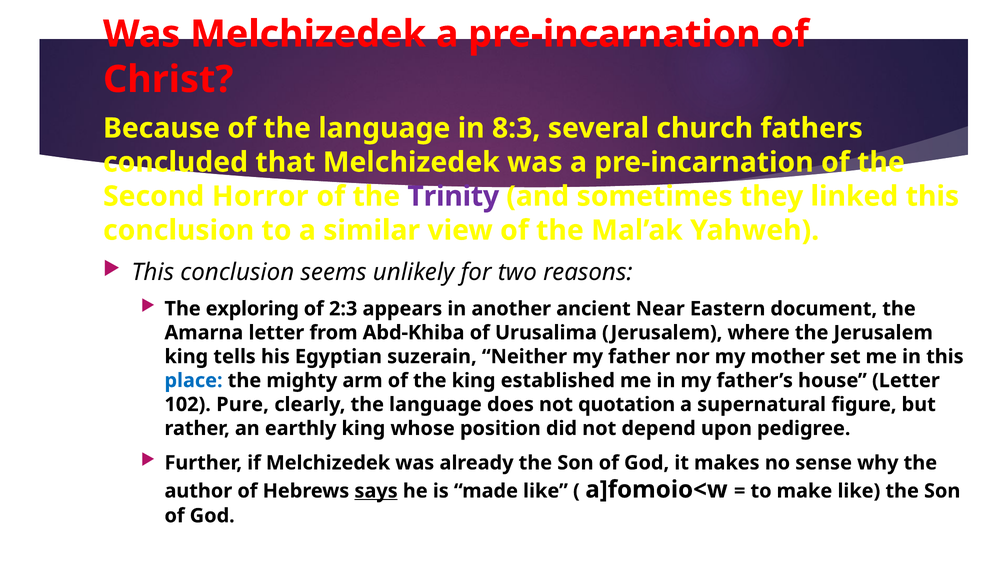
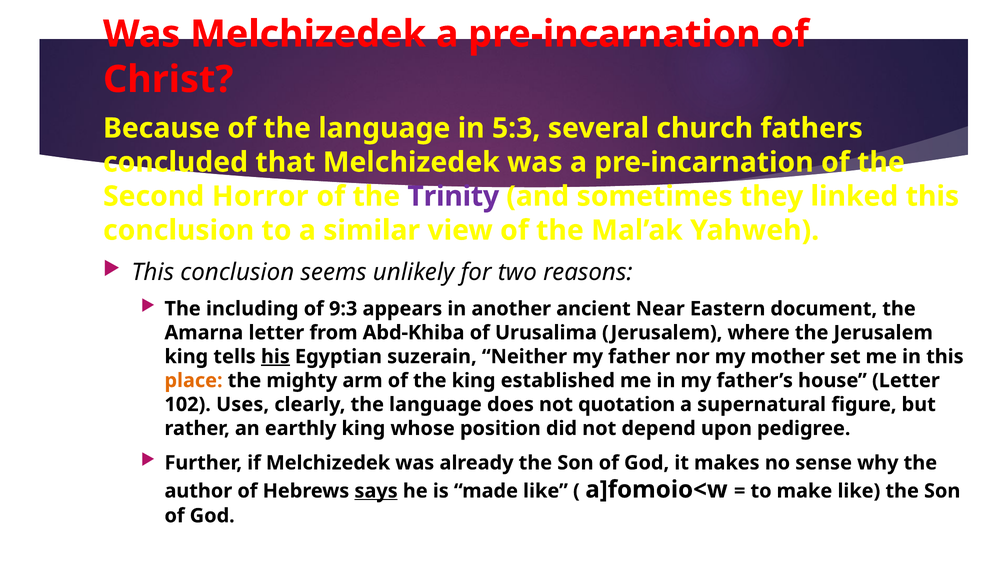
8:3: 8:3 -> 5:3 (516, 128)
exploring: exploring -> including (252, 309)
2:3: 2:3 -> 9:3 (343, 309)
his underline: none -> present (275, 357)
place colour: blue -> orange (194, 381)
Pure: Pure -> Uses (243, 404)
